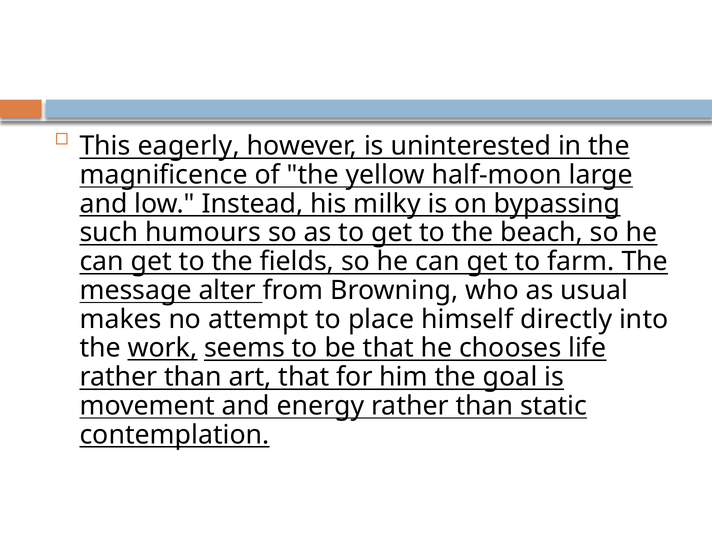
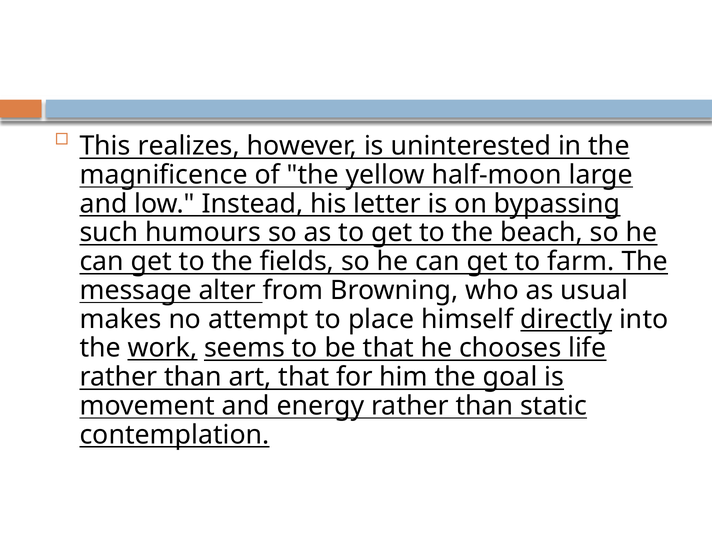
eagerly: eagerly -> realizes (189, 146)
milky: milky -> letter (387, 204)
directly underline: none -> present (566, 319)
